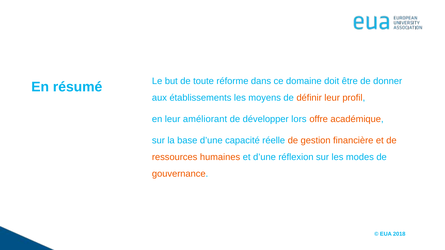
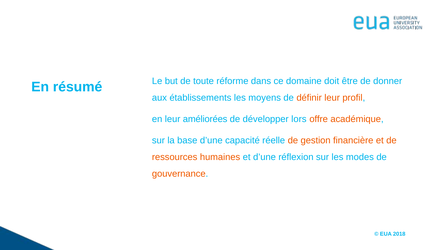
améliorant: améliorant -> améliorées (205, 119)
